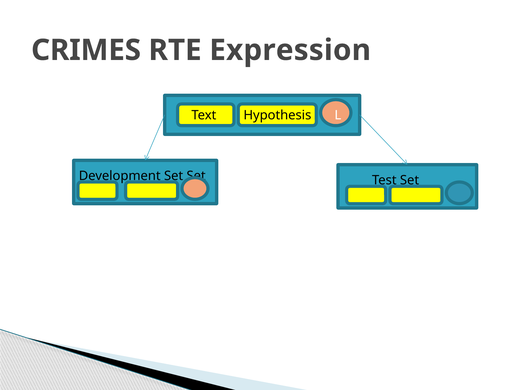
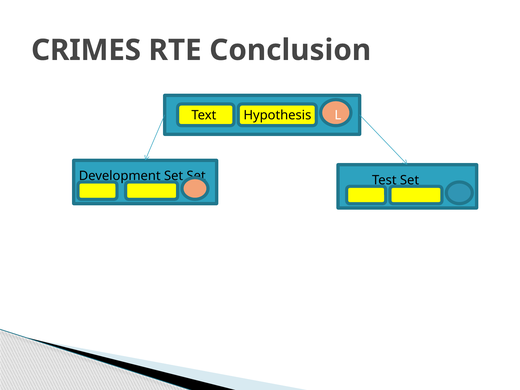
Expression: Expression -> Conclusion (290, 50)
